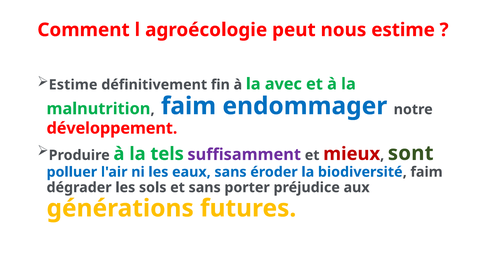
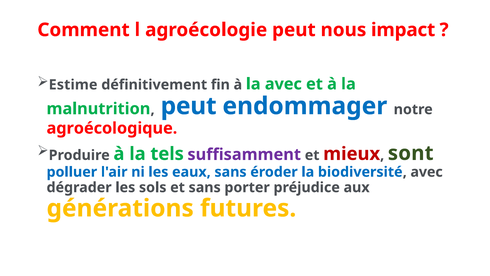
nous estime: estime -> impact (403, 30)
malnutrition faim: faim -> peut (189, 106)
développement: développement -> agroécologique (112, 128)
biodiversité faim: faim -> avec (427, 172)
